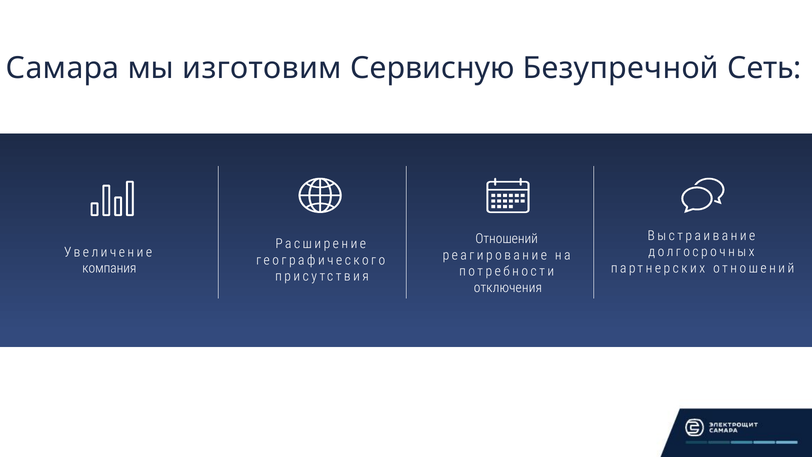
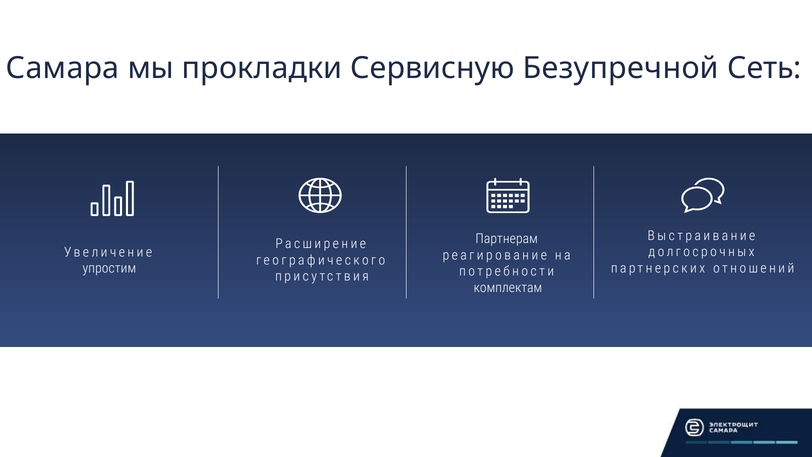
изготовим: изготовим -> прокладки (262, 68)
Отношений: Отношений -> Партнерам (507, 239)
компания: компания -> упростим (109, 268)
отключения: отключения -> комплектам (508, 287)
